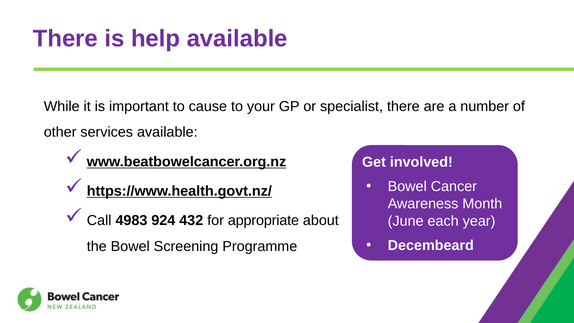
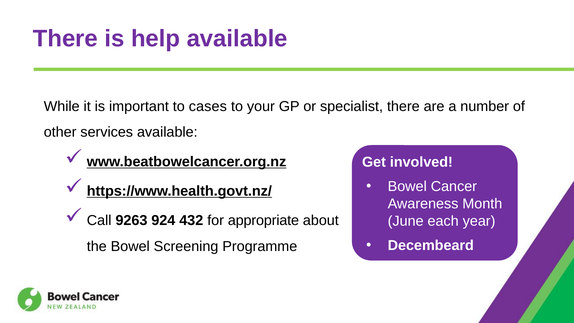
cause: cause -> cases (208, 106)
4983: 4983 -> 9263 (131, 220)
